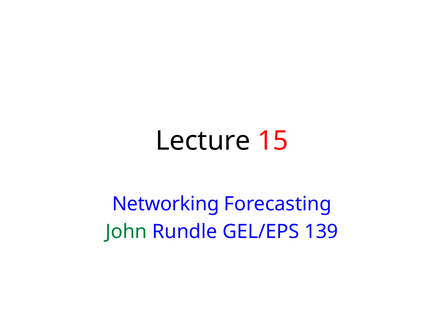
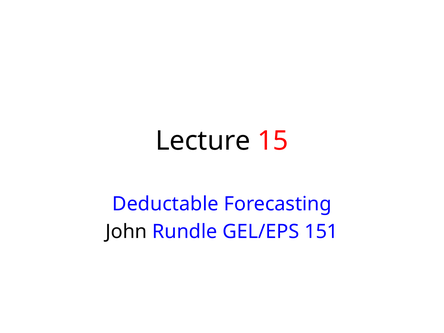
Networking: Networking -> Deductable (165, 204)
John colour: green -> black (126, 232)
139: 139 -> 151 (321, 232)
